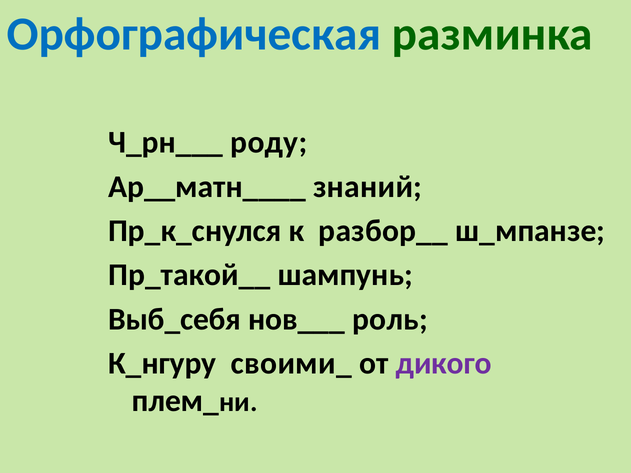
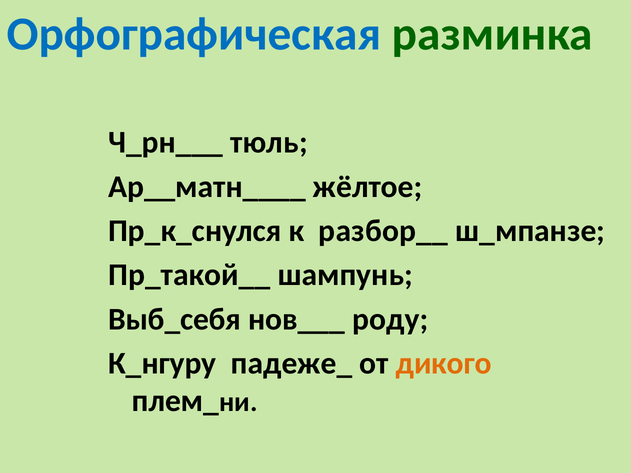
роду: роду -> тюль (269, 143)
знаний: знаний -> жёлтое (368, 187)
роль: роль -> роду (390, 319)
своими_: своими_ -> падеже_ (291, 363)
дикого colour: purple -> orange (444, 363)
